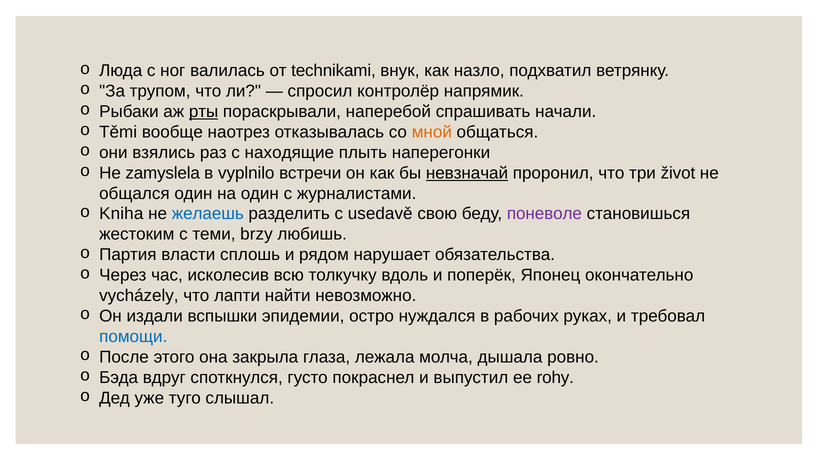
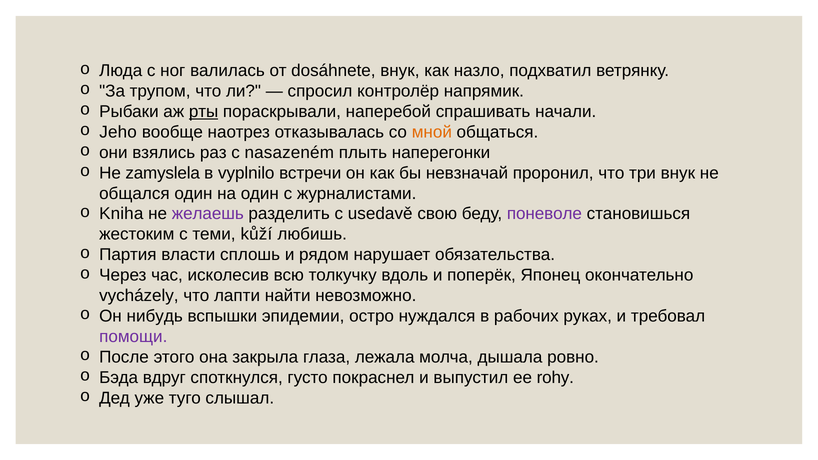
technikami: technikami -> dosáhnete (333, 71)
Těmi: Těmi -> Jeho (118, 132)
находящие: находящие -> nasazeném (289, 153)
невзначай underline: present -> none (467, 173)
три život: život -> внук (678, 173)
желаешь colour: blue -> purple (208, 214)
brzy: brzy -> kůží (256, 234)
издали: издали -> нибудь (155, 316)
помощи colour: blue -> purple (133, 337)
